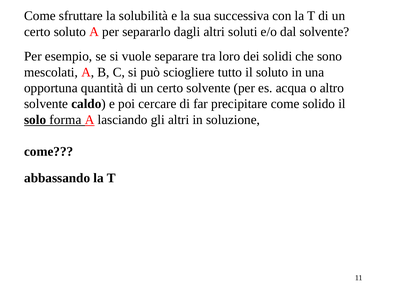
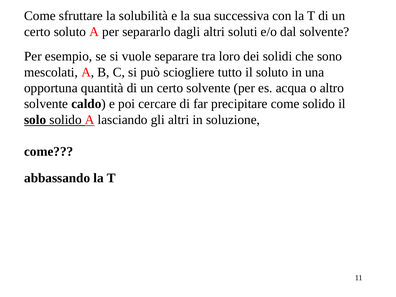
solo forma: forma -> solido (66, 120)
